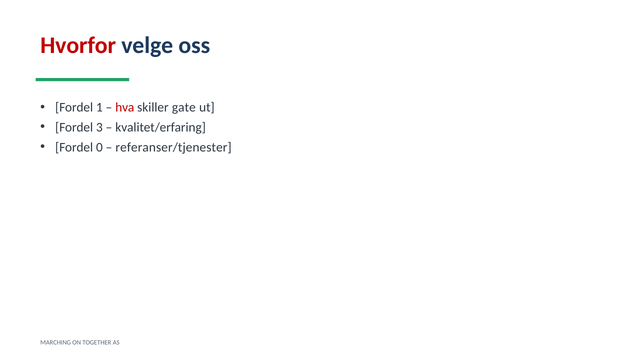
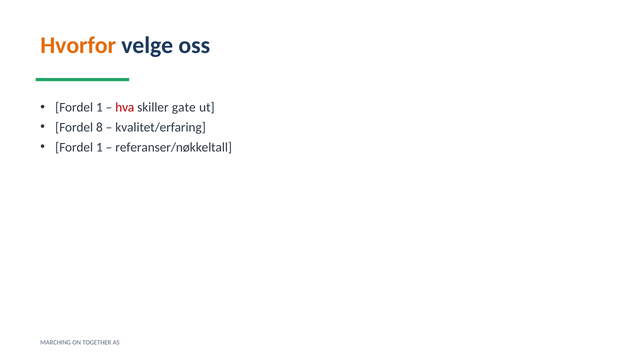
Hvorfor colour: red -> orange (78, 45)
3: 3 -> 8 (99, 127)
0: 0 -> 1 (99, 147)
referanser/tjenester: referanser/tjenester -> referanser/nøkkeltall (174, 147)
